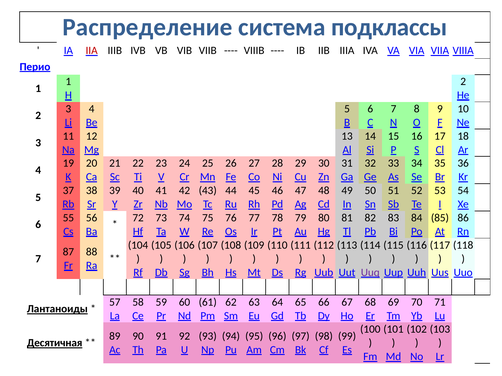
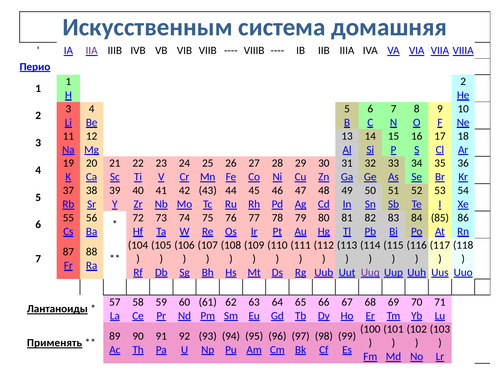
Распределение: Распределение -> Искусственным (148, 27)
подклассы: подклассы -> домашняя (389, 27)
IIA colour: red -> purple (92, 51)
Десятичная: Десятичная -> Применять (55, 343)
